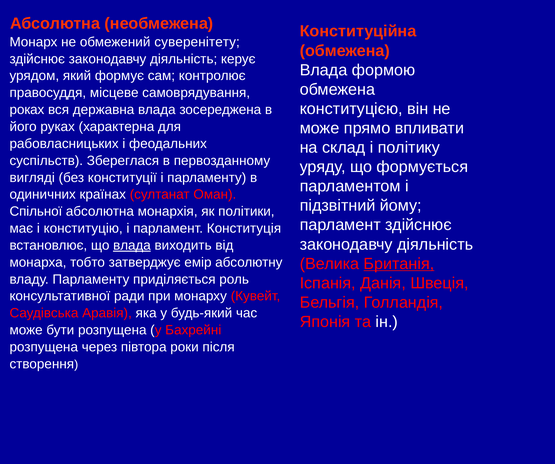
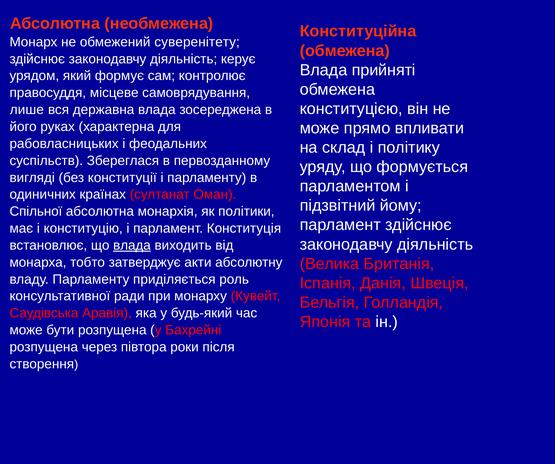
формою: формою -> прийняті (384, 70)
роках: роках -> лише (27, 110)
емір: емір -> акти (198, 263)
Британія underline: present -> none (399, 264)
